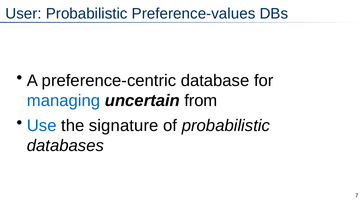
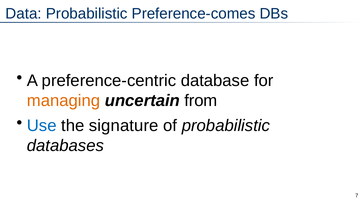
User: User -> Data (24, 14)
Preference-values: Preference-values -> Preference-comes (194, 14)
managing colour: blue -> orange (64, 100)
